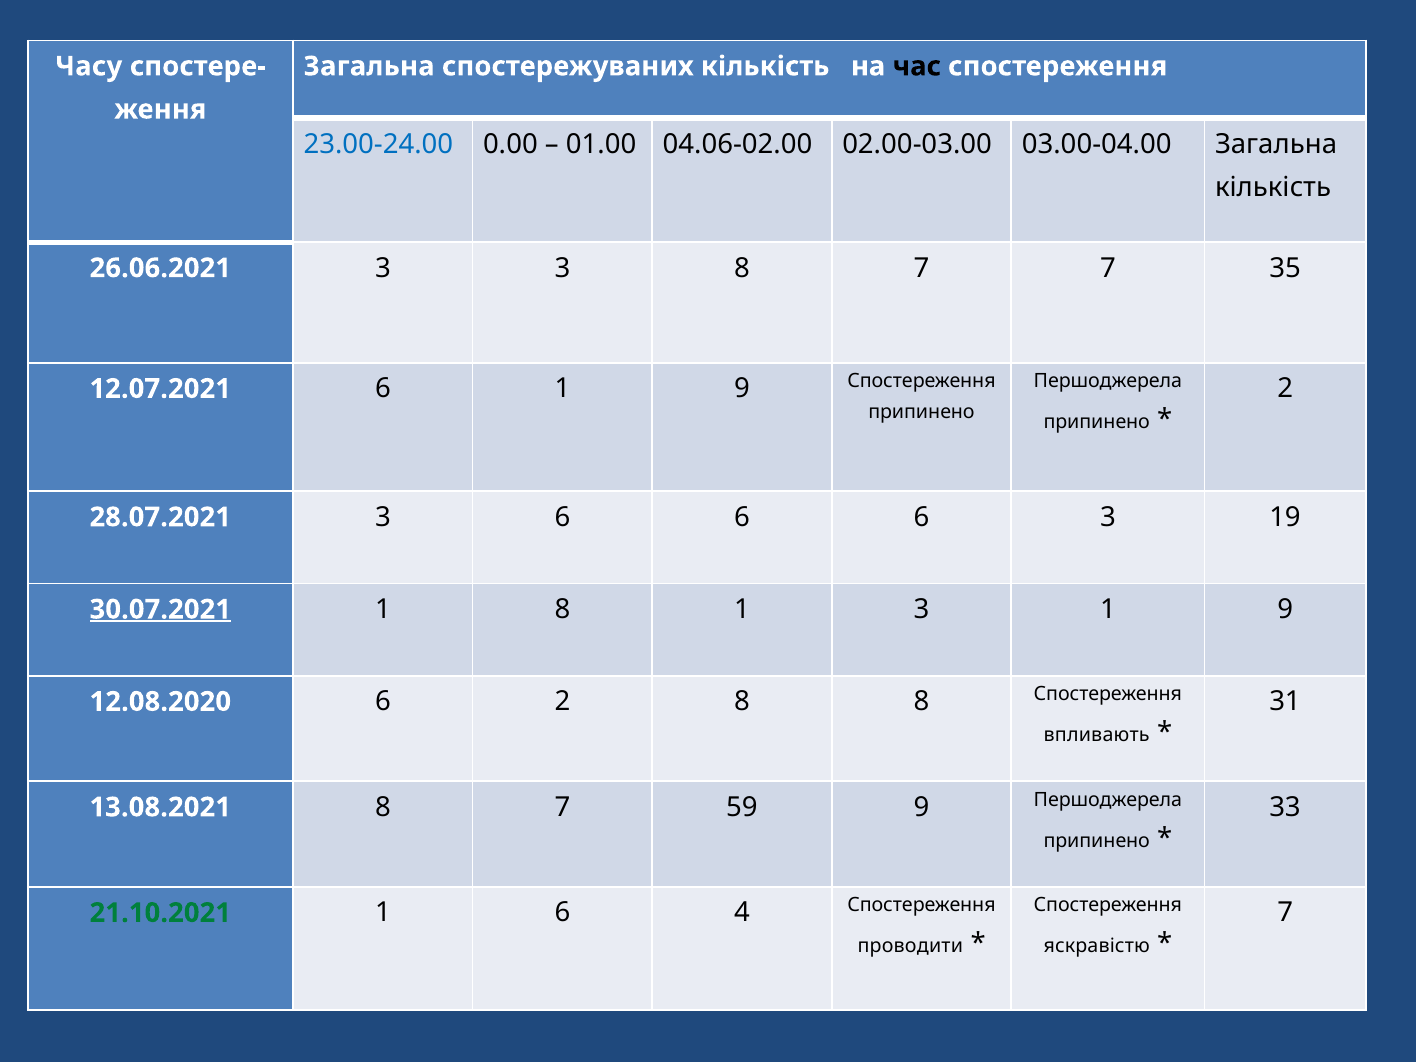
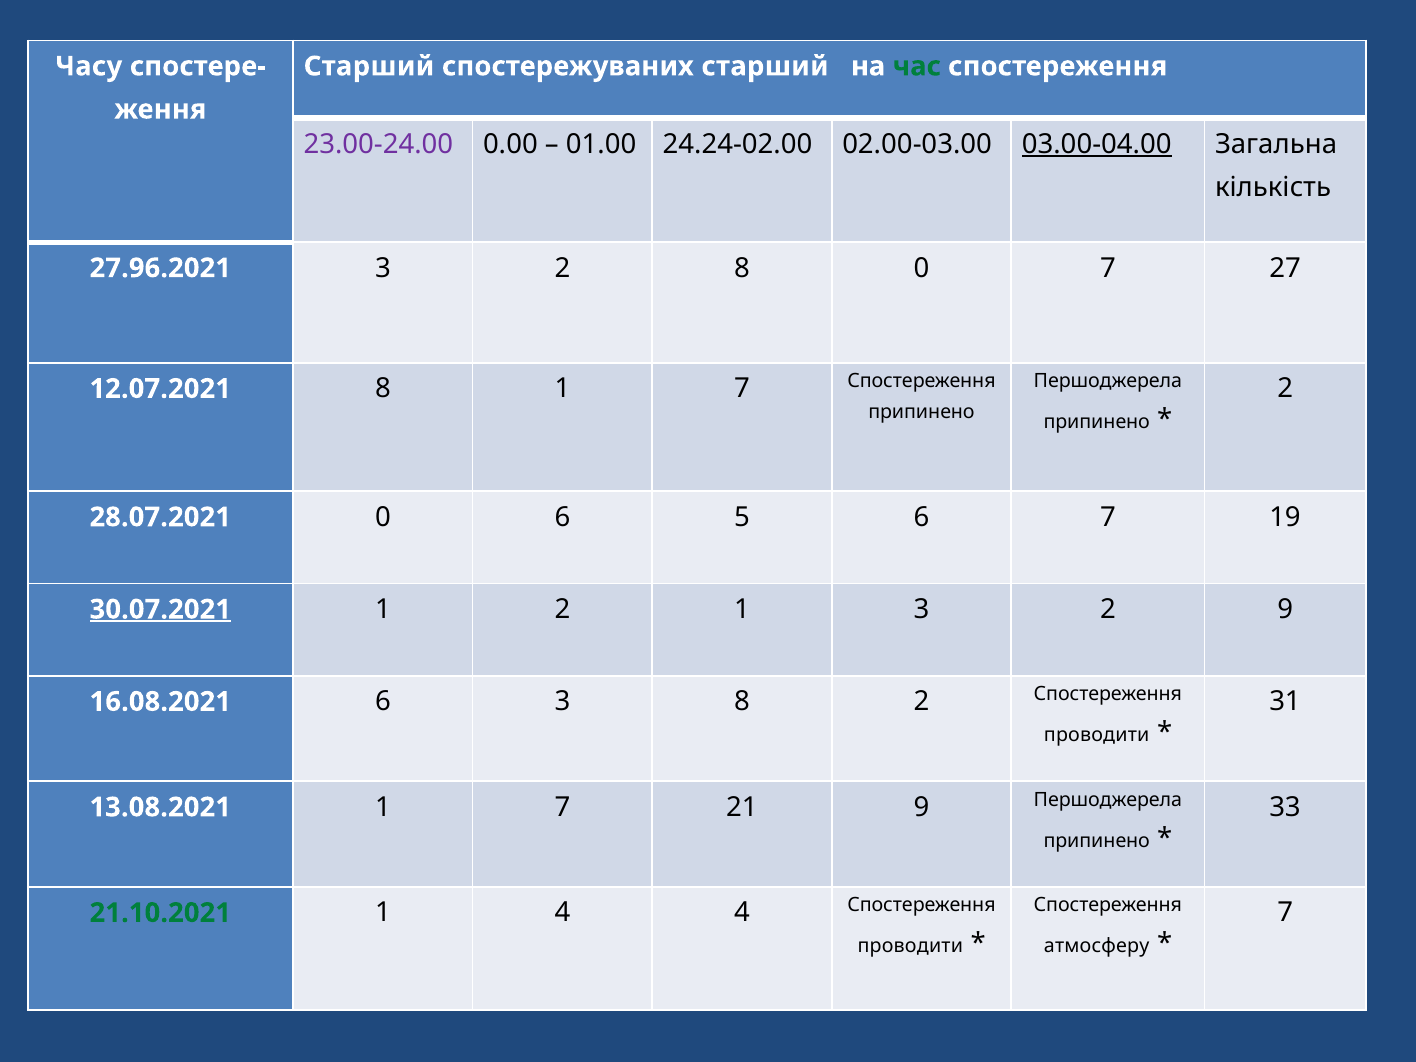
Загальна: Загальна -> Старший (369, 66)
спостережуваних кількість: кількість -> старший (765, 66)
час colour: black -> green (917, 66)
23.00-24.00 colour: blue -> purple (378, 144)
04.06-02.00: 04.06-02.00 -> 24.24-02.00 (738, 144)
03.00-04.00 underline: none -> present (1097, 144)
26.06.2021: 26.06.2021 -> 27.96.2021 (160, 268)
3: 3 -> 2 (562, 268)
7: 7 -> 0 (922, 268)
35: 35 -> 27 (1285, 268)
12.07.2021 6: 6 -> 8 (383, 389)
9: 9 -> 7 (742, 389)
28.07.2021 3: 3 -> 0 (383, 517)
6: 6 -> 5 (742, 517)
6 3: 3 -> 7 (1108, 517)
1 8: 8 -> 2 (562, 609)
1 3 1: 1 -> 2 (1108, 609)
12.08.2020: 12.08.2020 -> 16.08.2021 (160, 702)
6 2: 2 -> 3 (562, 702)
8 8: 8 -> 2 (922, 702)
впливають: впливають -> проводити (1097, 735)
13.08.2021 8: 8 -> 1 (383, 807)
59: 59 -> 21 (742, 807)
1 6: 6 -> 4 (562, 913)
яскравістю: яскравістю -> атмосферу (1097, 946)
